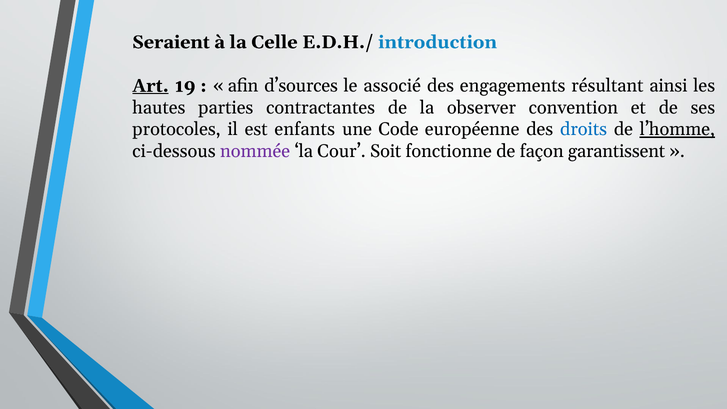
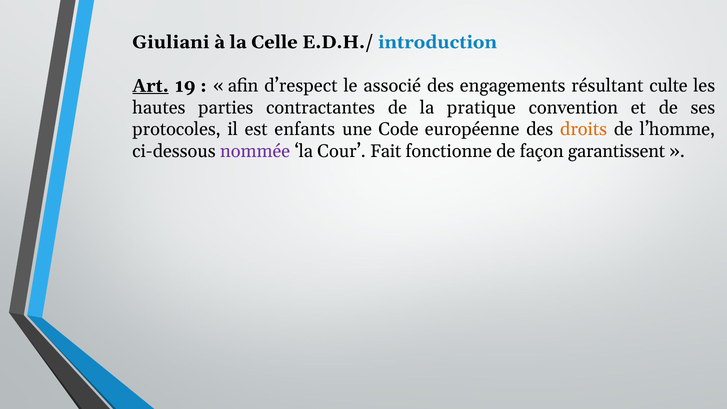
Seraient: Seraient -> Giuliani (171, 42)
d’sources: d’sources -> d’respect (301, 86)
ainsi: ainsi -> culte (669, 86)
observer: observer -> pratique (481, 108)
droits colour: blue -> orange (583, 129)
l’homme underline: present -> none (677, 129)
Soit: Soit -> Fait (386, 151)
